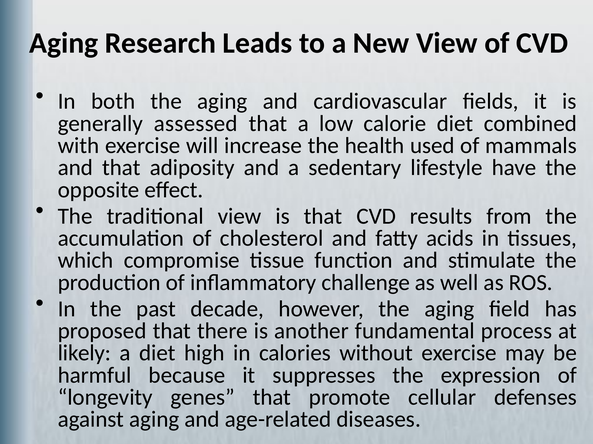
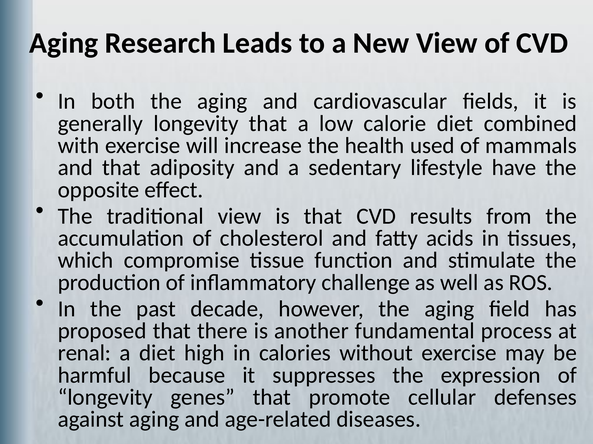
generally assessed: assessed -> longevity (196, 124)
likely: likely -> renal (84, 354)
